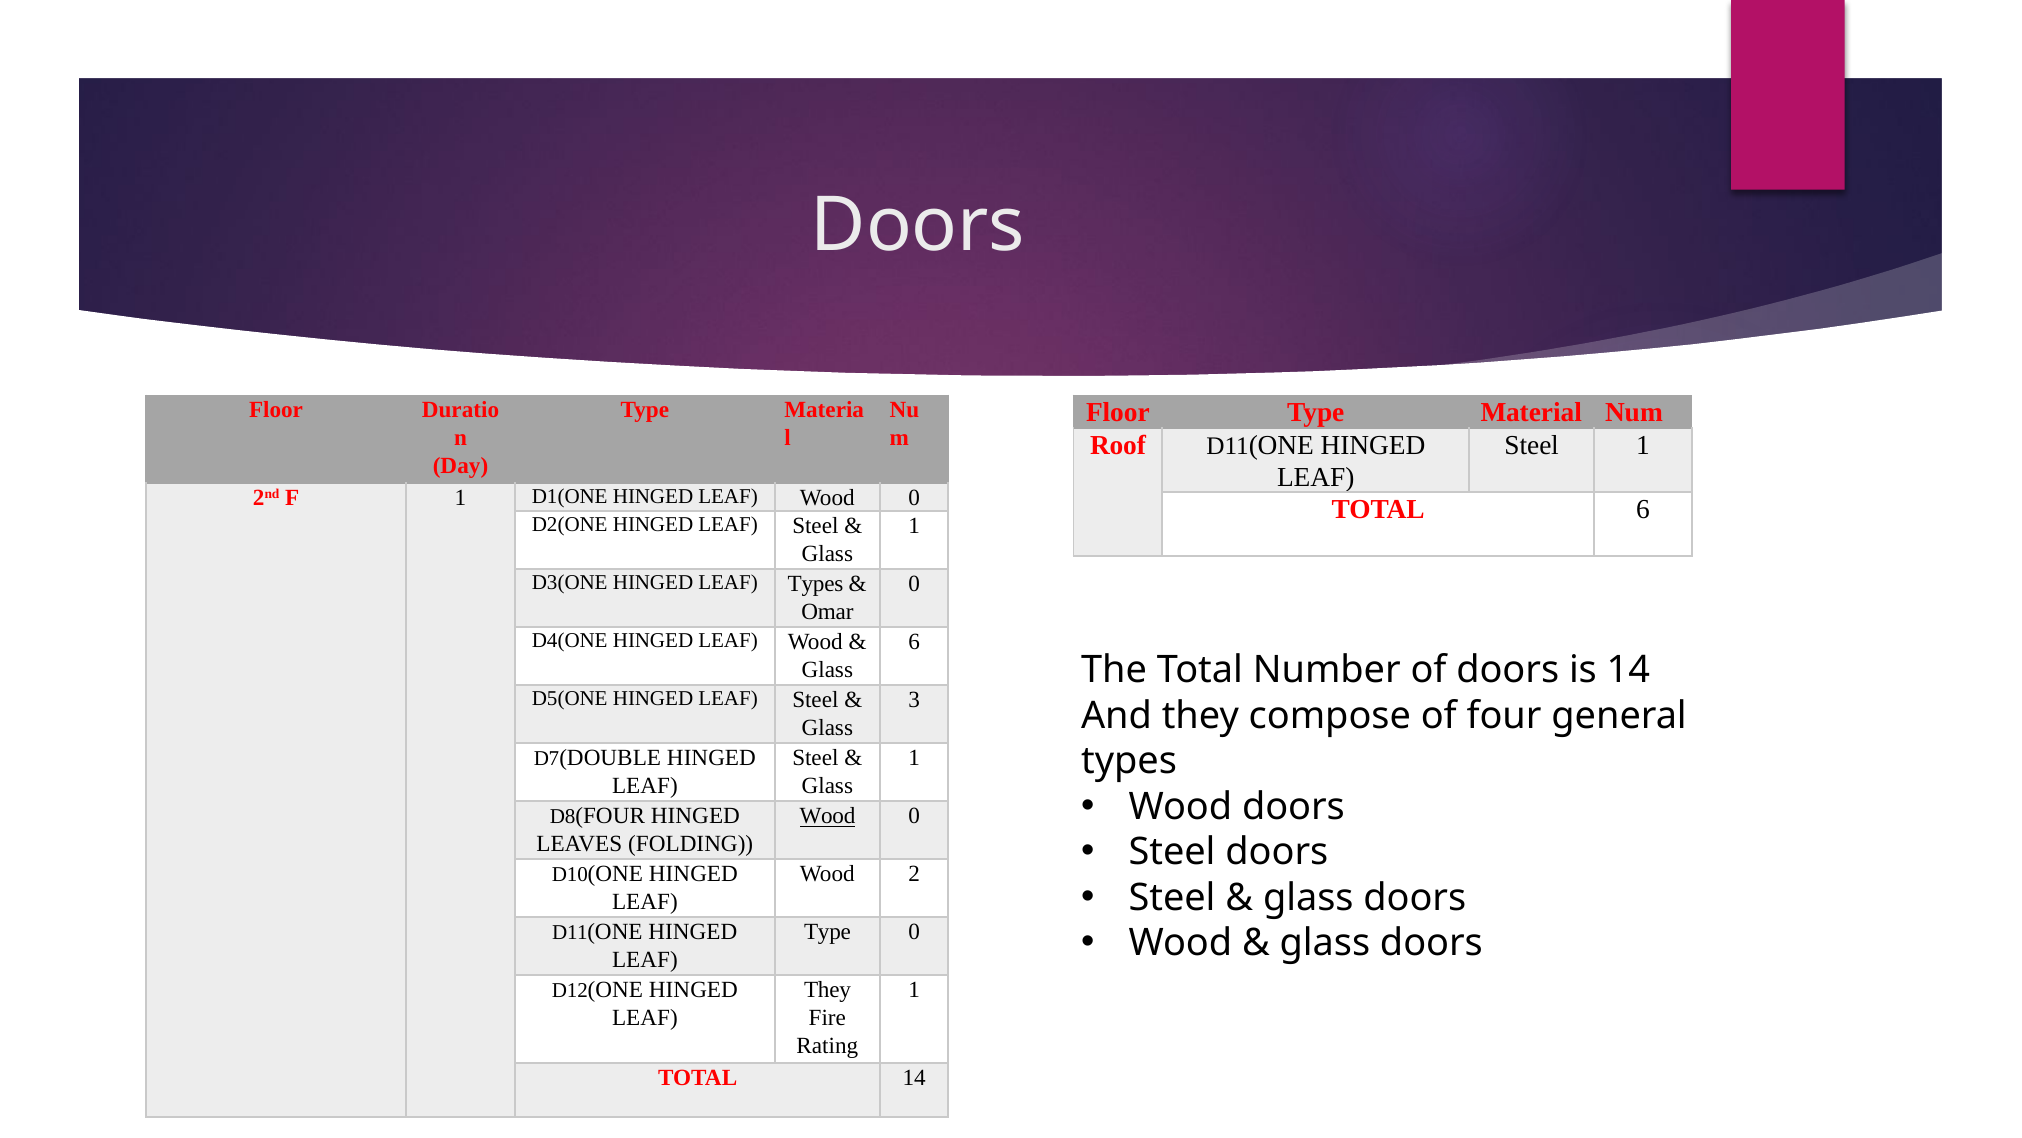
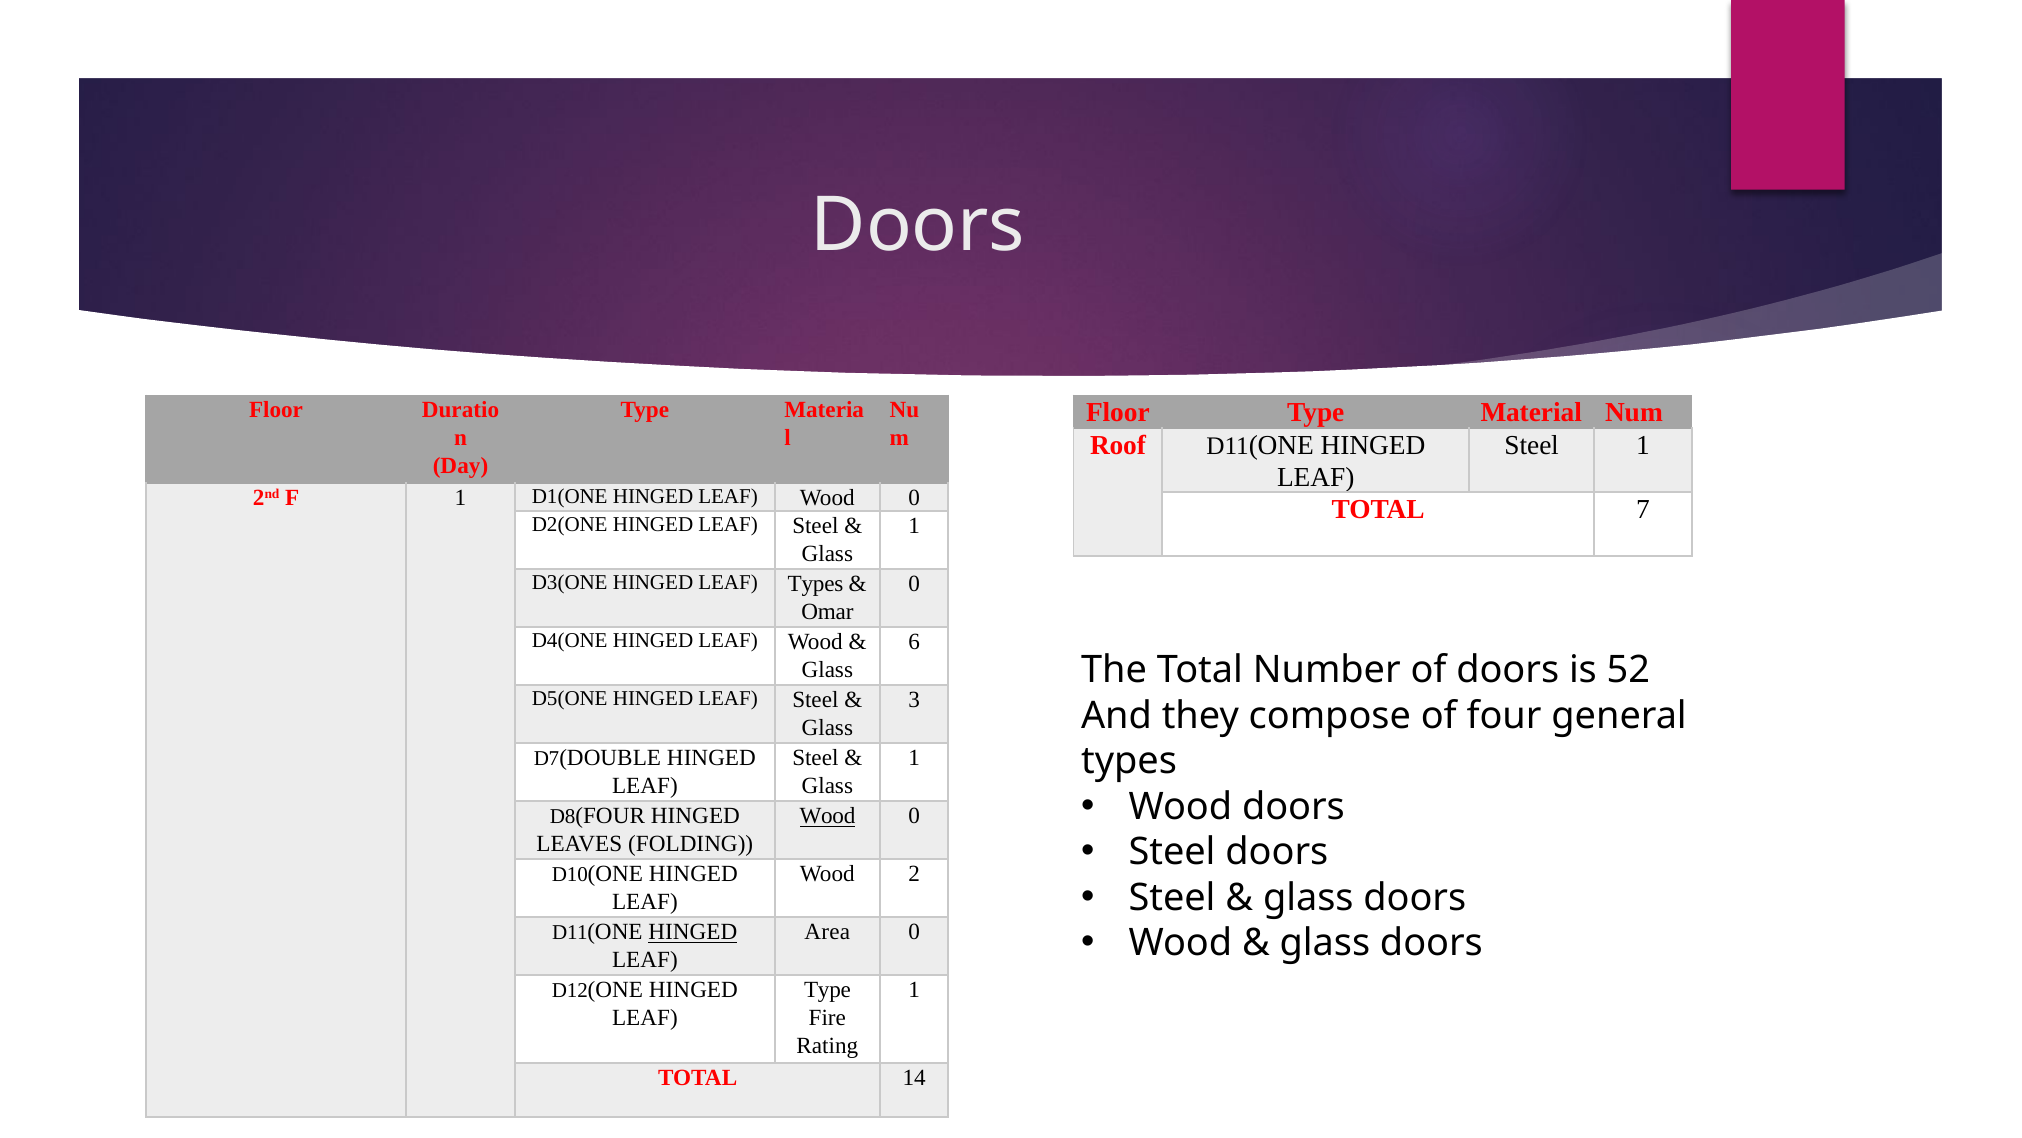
TOTAL 6: 6 -> 7 (1643, 509)
is 14: 14 -> 52 (1628, 670)
HINGED underline: none -> present (693, 932)
Type: Type -> Area (827, 932)
They: They -> Type (828, 990)
